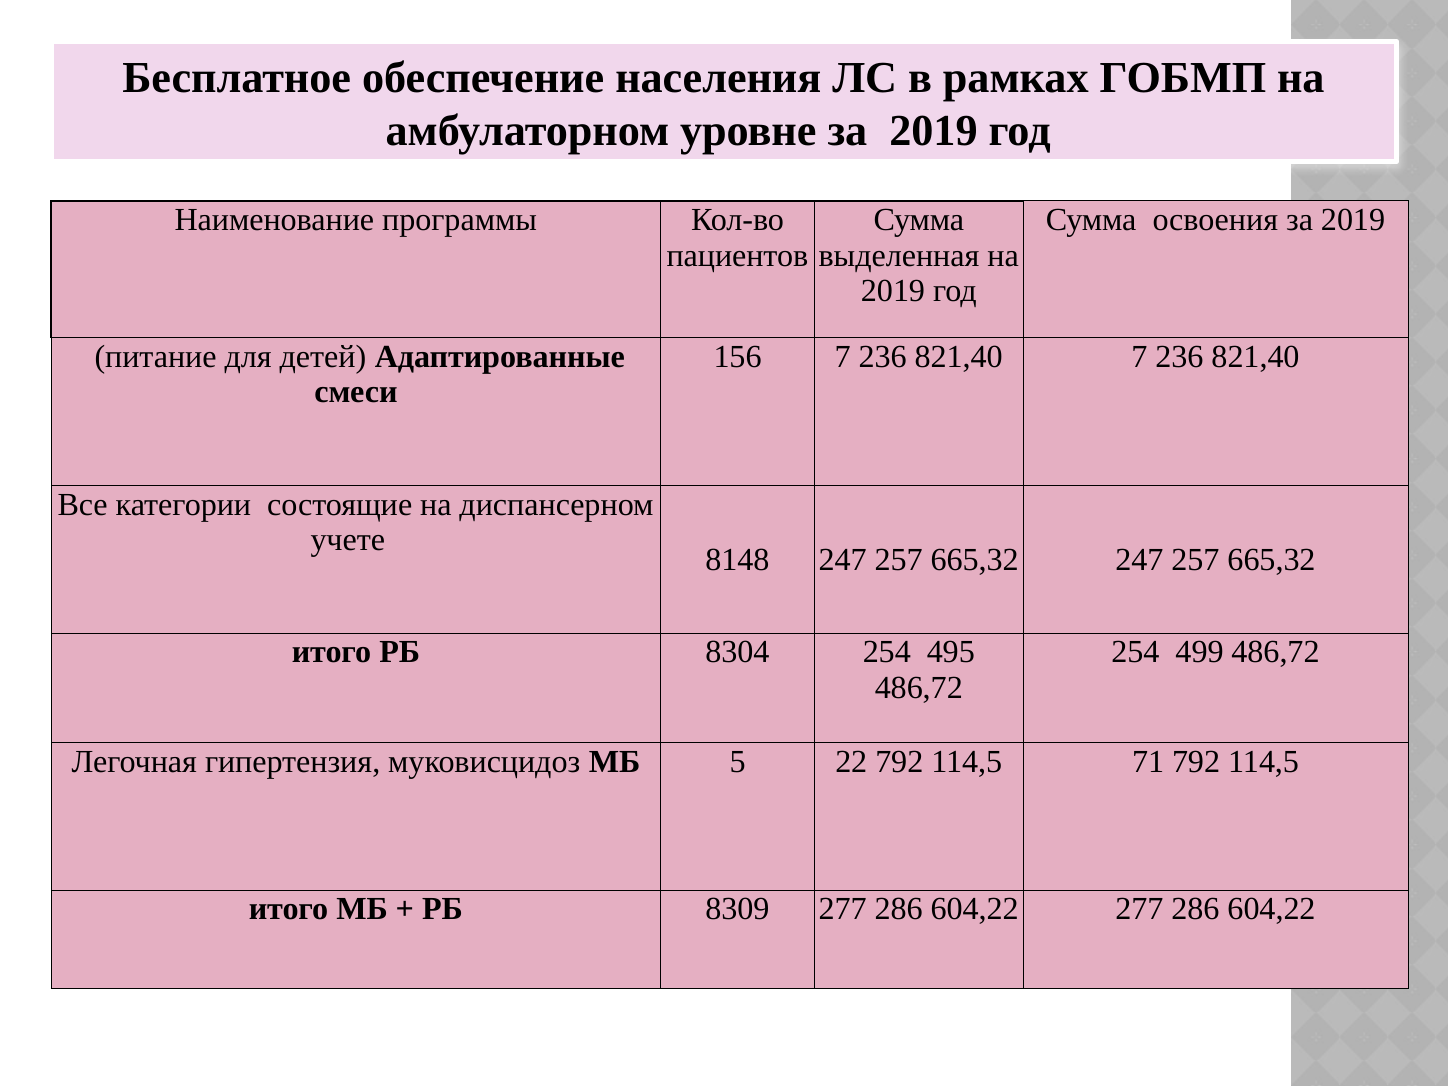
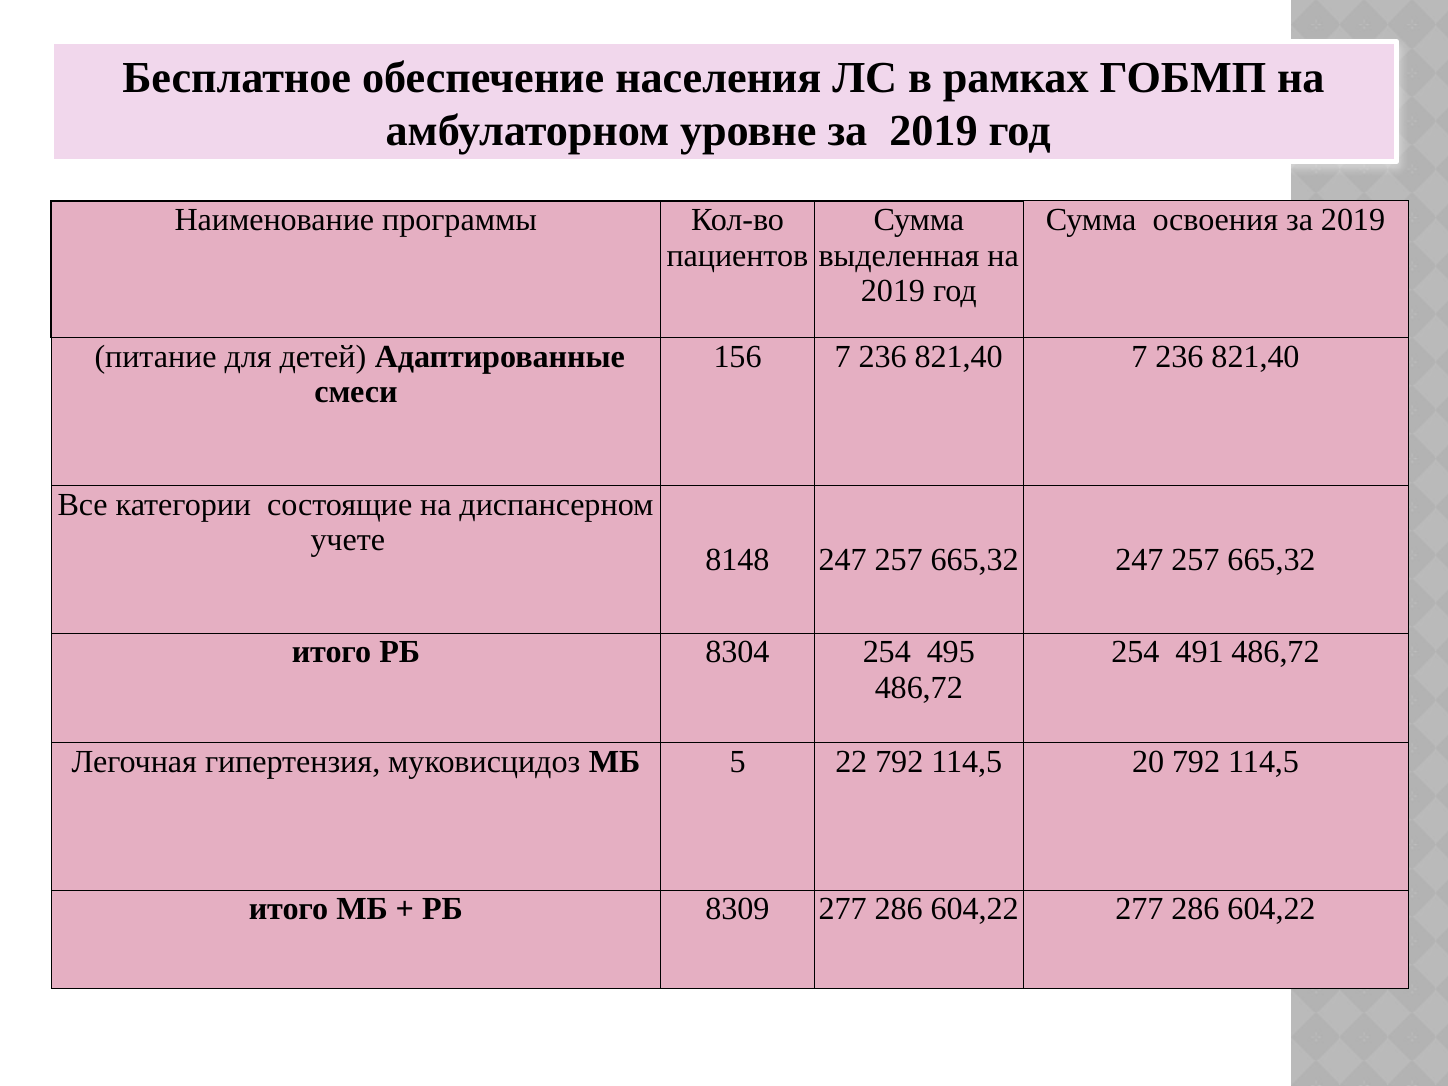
499: 499 -> 491 (1200, 652)
71: 71 -> 20 (1148, 761)
